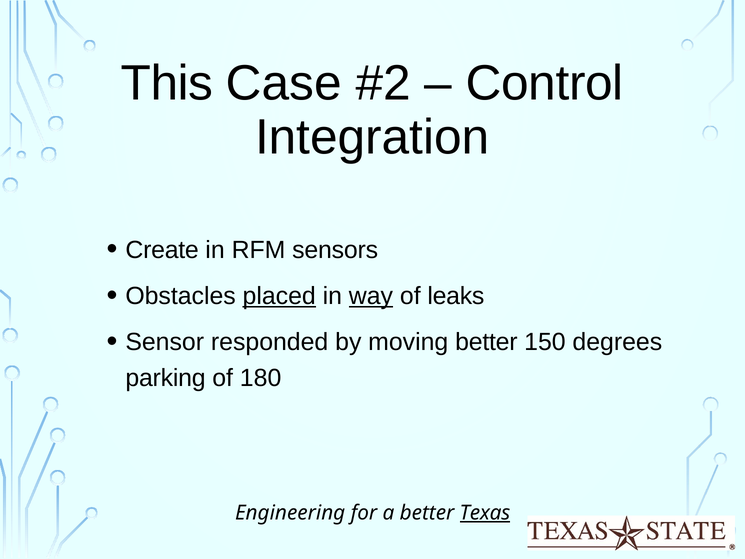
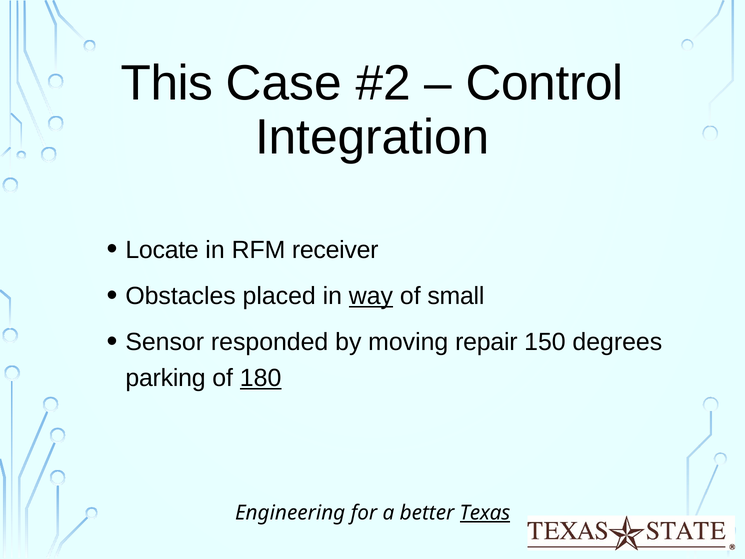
Create: Create -> Locate (162, 250)
sensors: sensors -> receiver (335, 250)
placed underline: present -> none (279, 296)
leaks: leaks -> small (456, 296)
moving better: better -> repair (486, 342)
180 underline: none -> present (261, 378)
